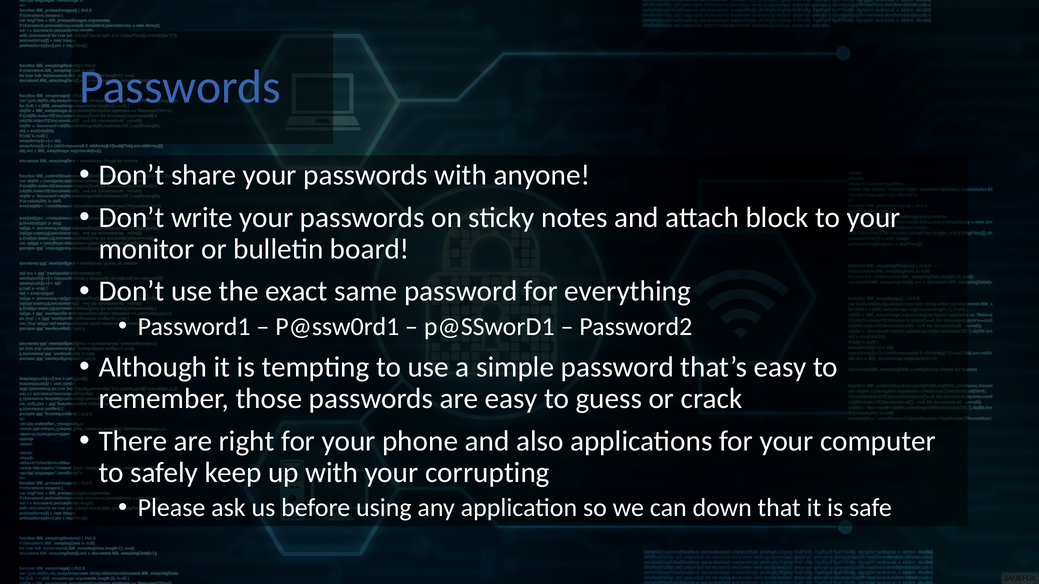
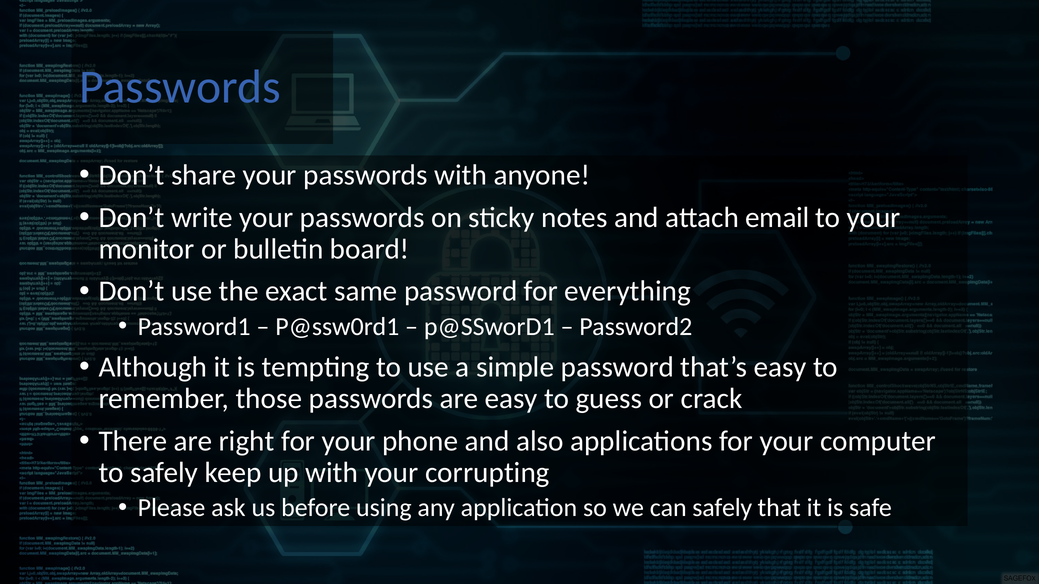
block: block -> email (777, 218)
can down: down -> safely (722, 508)
